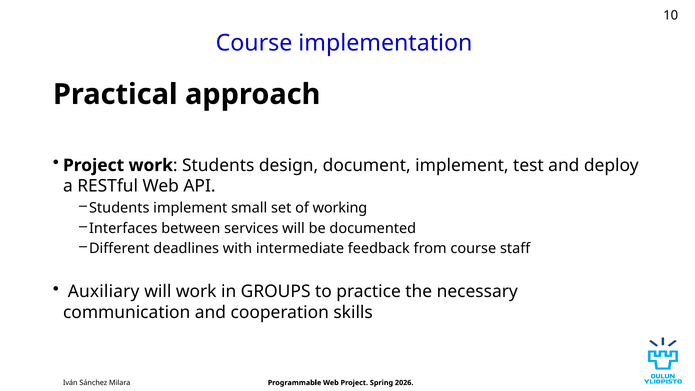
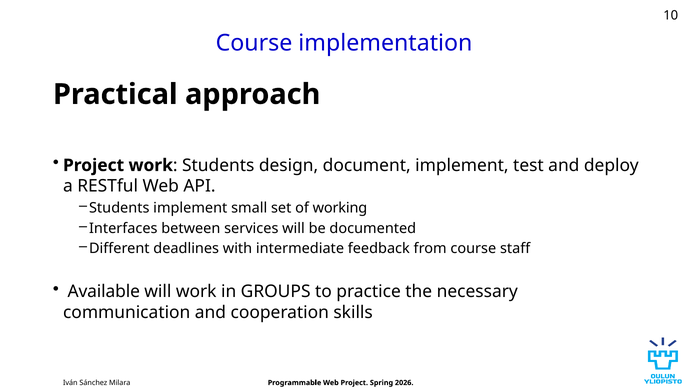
Auxiliary: Auxiliary -> Available (104, 292)
